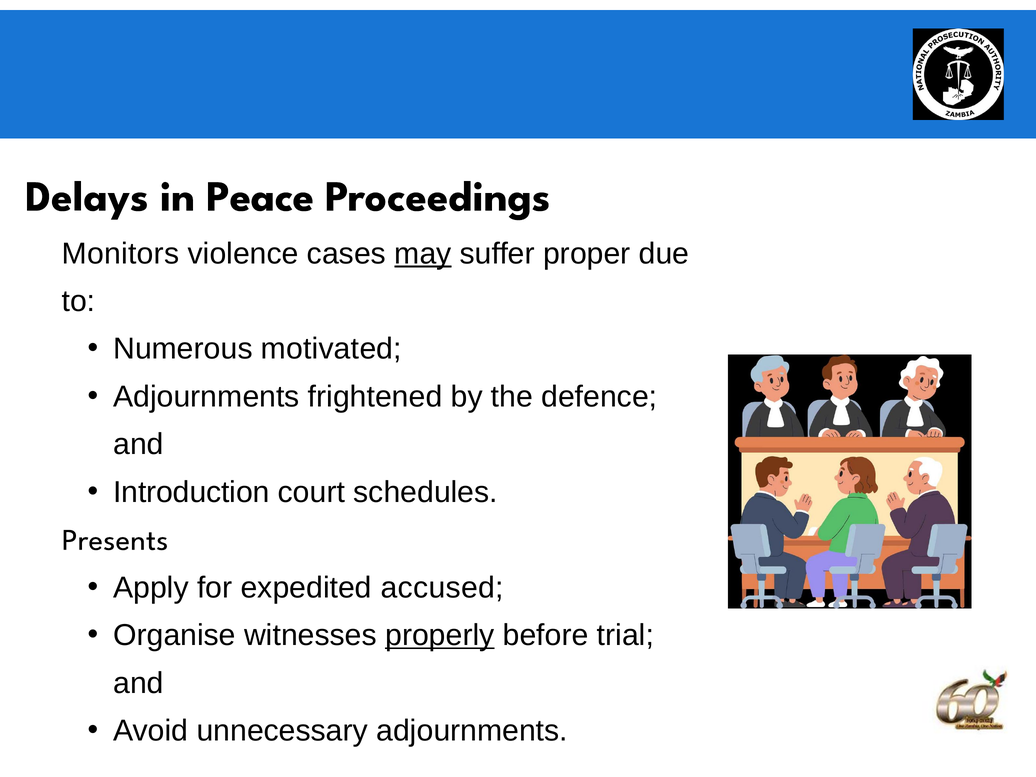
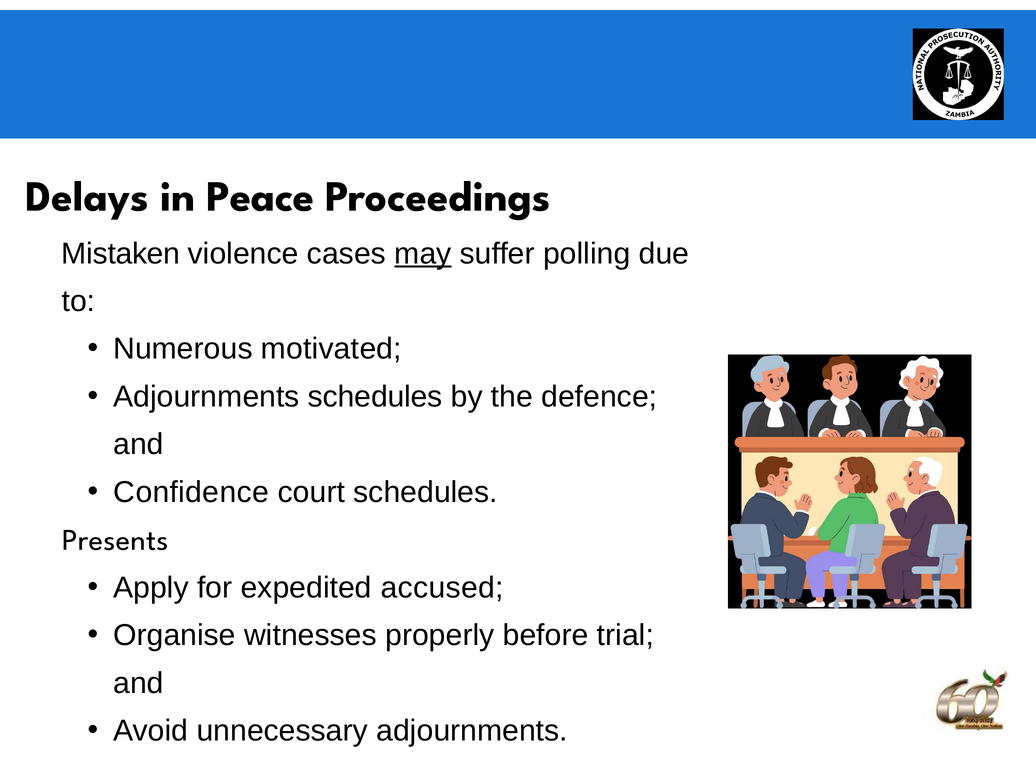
Monitors: Monitors -> Mistaken (121, 254)
proper: proper -> polling (587, 254)
Adjournments frightened: frightened -> schedules (375, 397)
Introduction: Introduction -> Confidence (191, 492)
properly underline: present -> none (440, 635)
